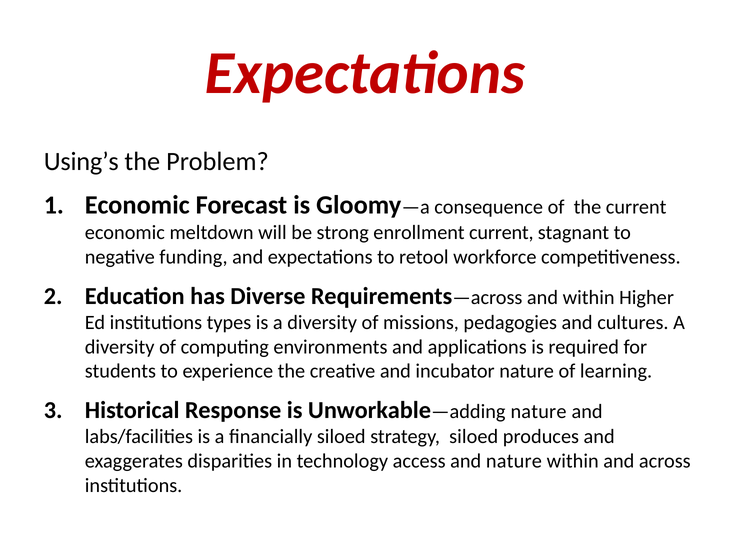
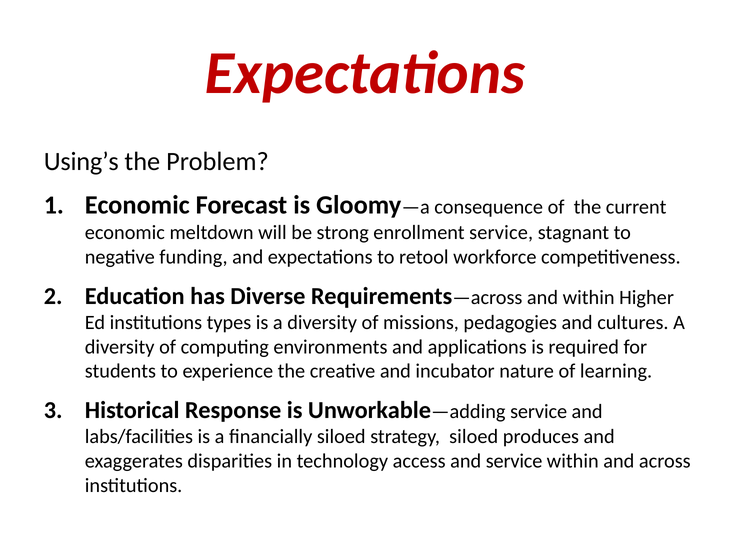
enrollment current: current -> service (501, 233)
nature: nature -> service (539, 411)
and nature: nature -> service (514, 461)
